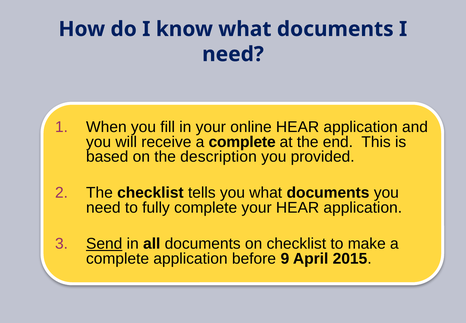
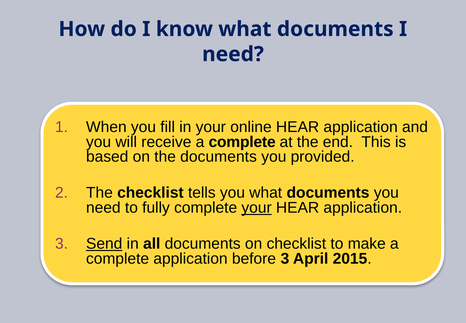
the description: description -> documents (219, 157)
your underline: none -> present (257, 208)
before 9: 9 -> 3 (285, 258)
